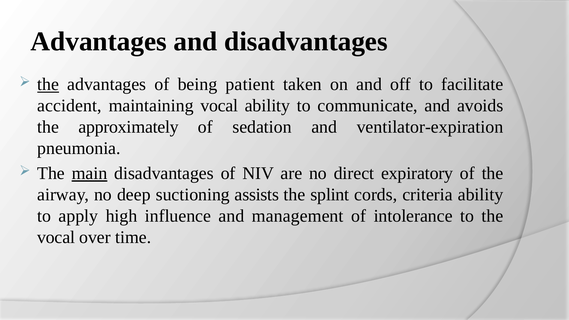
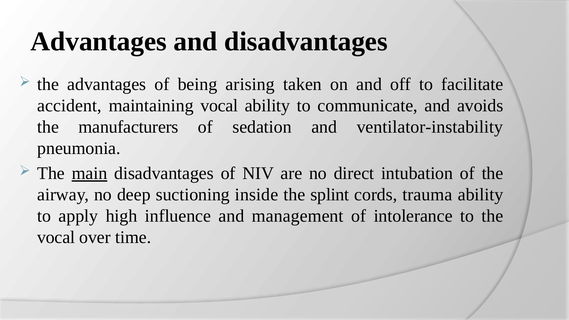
the underline: present -> none (48, 84)
patient: patient -> arising (250, 84)
approximately: approximately -> manufacturers (129, 127)
ventilator-expiration: ventilator-expiration -> ventilator-instability (430, 127)
expiratory: expiratory -> intubation (417, 173)
assists: assists -> inside (257, 195)
criteria: criteria -> trauma (427, 195)
